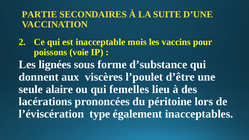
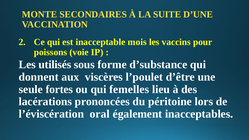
PARTIE: PARTIE -> MONTE (39, 14)
lignées: lignées -> utilisés (55, 65)
alaire: alaire -> fortes (59, 89)
type: type -> oral (100, 114)
